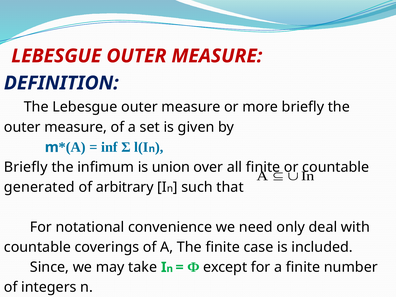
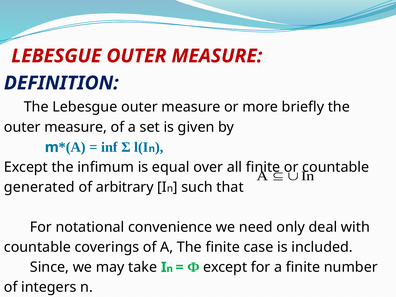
Briefly: Briefly -> Except (26, 167)
union: union -> equal (171, 167)
